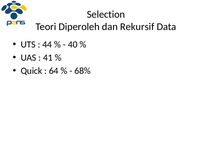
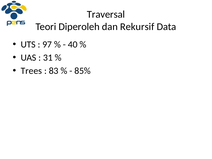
Selection: Selection -> Traversal (106, 14)
44: 44 -> 97 (47, 44)
41: 41 -> 31 (48, 58)
Quick: Quick -> Trees (31, 71)
64: 64 -> 83 (54, 71)
68%: 68% -> 85% (83, 71)
